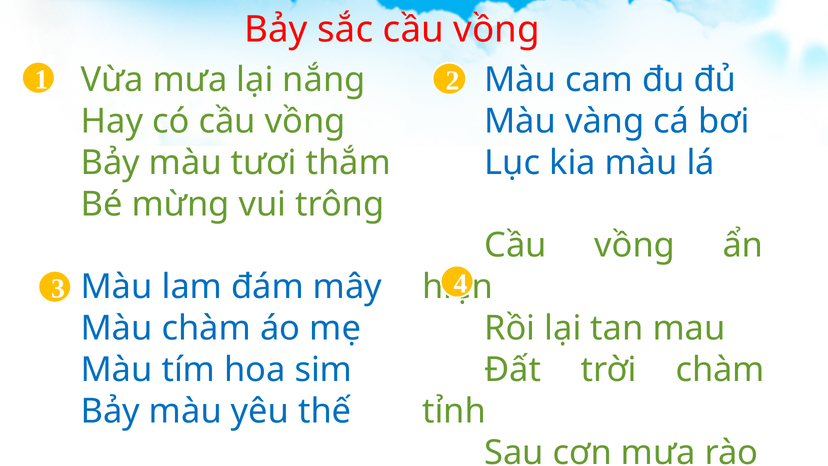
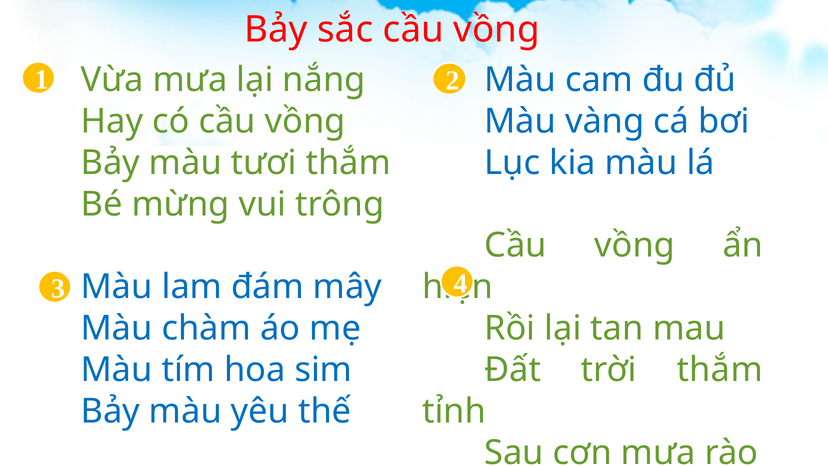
trời chàm: chàm -> thắm (720, 370)
